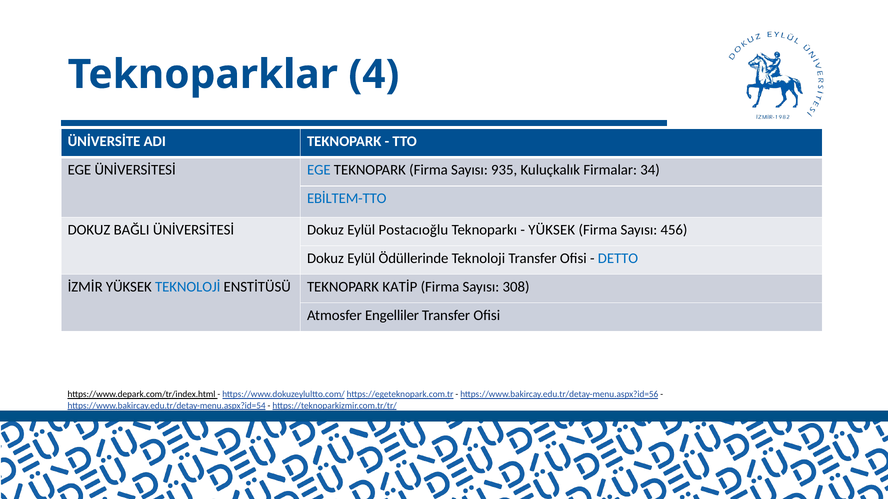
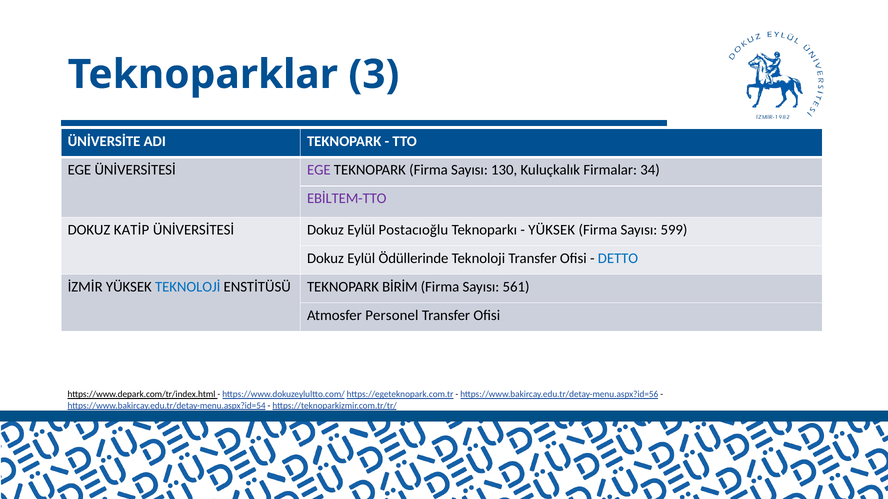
4: 4 -> 3 (374, 75)
EGE colour: blue -> purple (319, 170)
935: 935 -> 130 (504, 170)
EBİLTEM-TTO colour: blue -> purple (347, 199)
BAĞLI: BAĞLI -> KATİP (132, 230)
456: 456 -> 599 (674, 230)
KATİP: KATİP -> BİRİM (400, 287)
308: 308 -> 561 (516, 287)
Engelliler: Engelliler -> Personel (392, 316)
